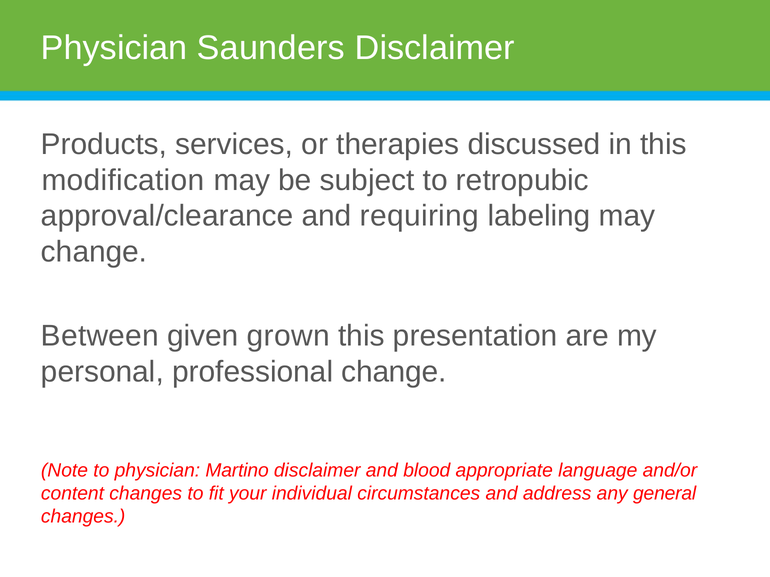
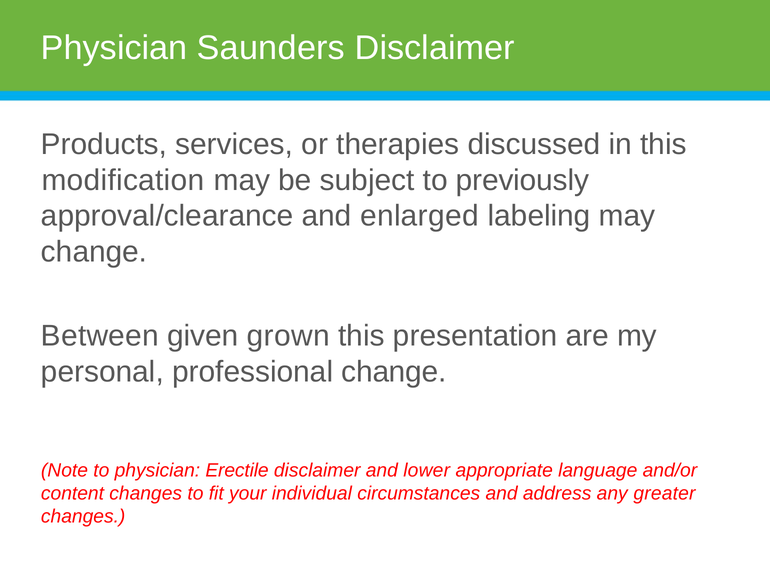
retropubic: retropubic -> previously (522, 180)
requiring: requiring -> enlarged (419, 216)
Martino: Martino -> Erectile (237, 471)
blood: blood -> lower (427, 471)
general: general -> greater (664, 494)
